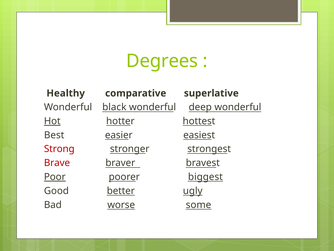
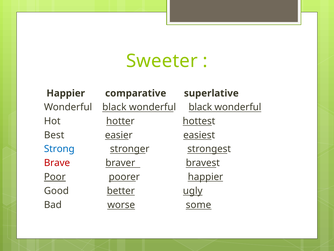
Degrees: Degrees -> Sweeter (162, 61)
Healthy: Healthy -> Happier (66, 93)
deep: deep -> black (200, 107)
Hot underline: present -> none (52, 121)
Strong colour: red -> blue (59, 149)
poorer biggest: biggest -> happier (205, 177)
